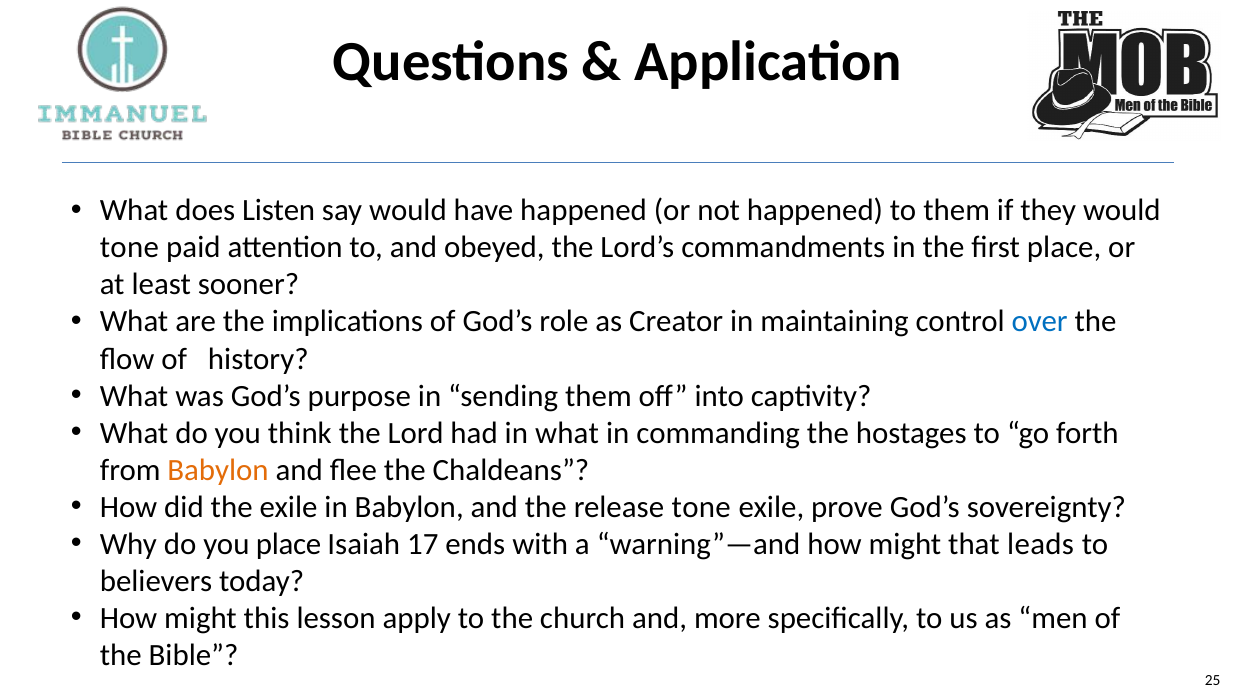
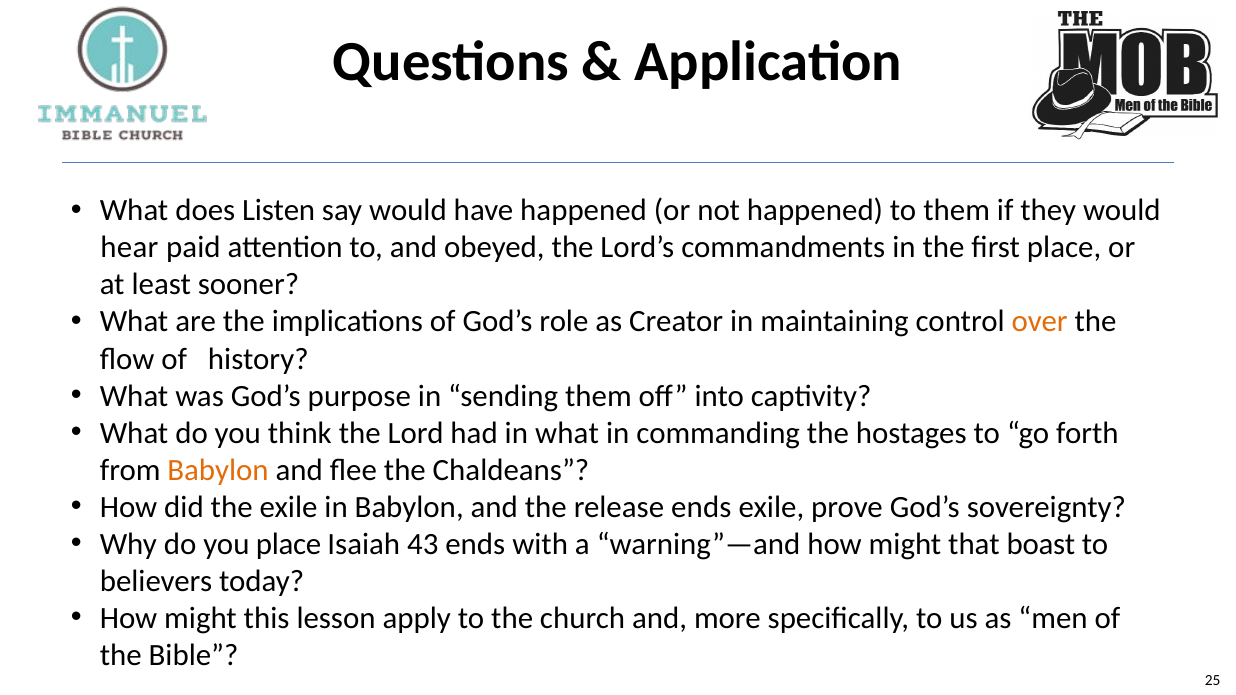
tone: tone -> hear (129, 248)
over colour: blue -> orange (1040, 322)
release tone: tone -> ends (701, 507)
17: 17 -> 43 (423, 544)
leads: leads -> boast (1041, 544)
